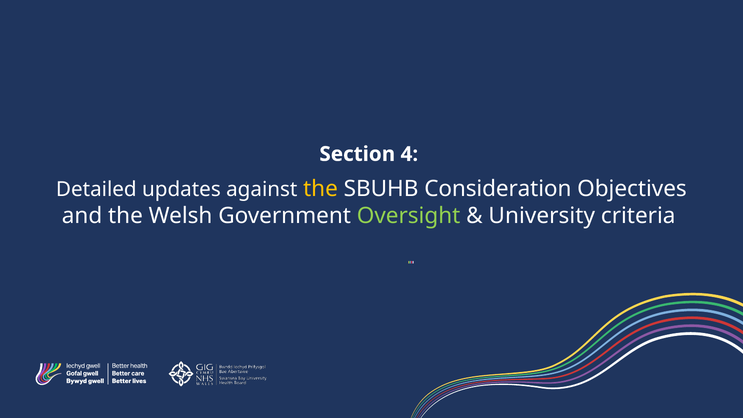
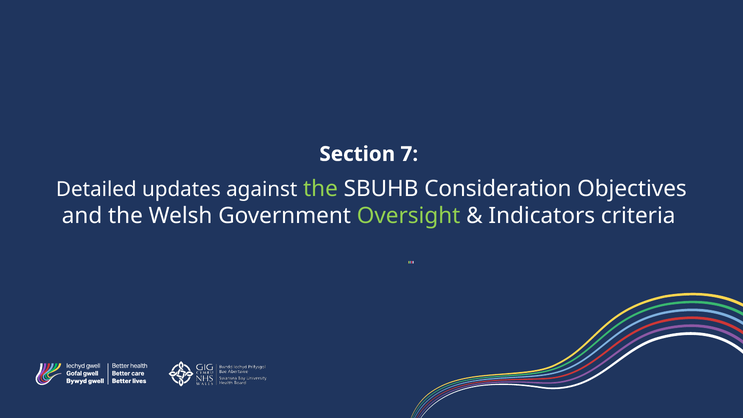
4: 4 -> 7 (409, 154)
the colour: yellow -> light green (320, 189)
University: University -> Indicators (542, 216)
